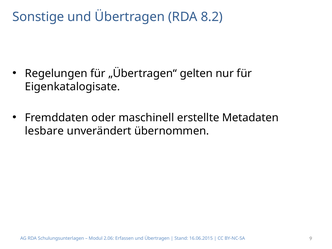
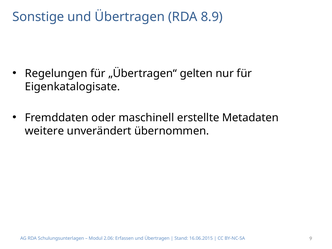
8.2: 8.2 -> 8.9 (212, 17)
lesbare: lesbare -> weitere (44, 131)
